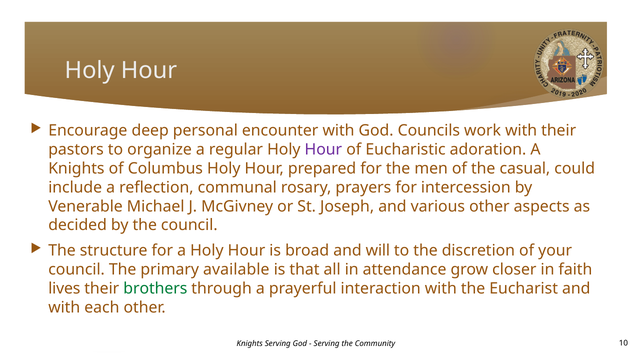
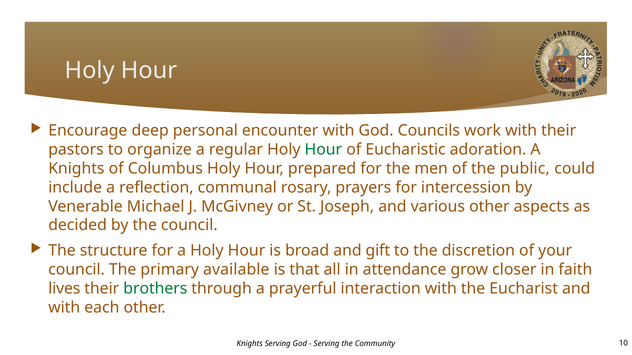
Hour colour: purple -> green (323, 150)
casual: casual -> public (525, 169)
will: will -> gift (378, 251)
